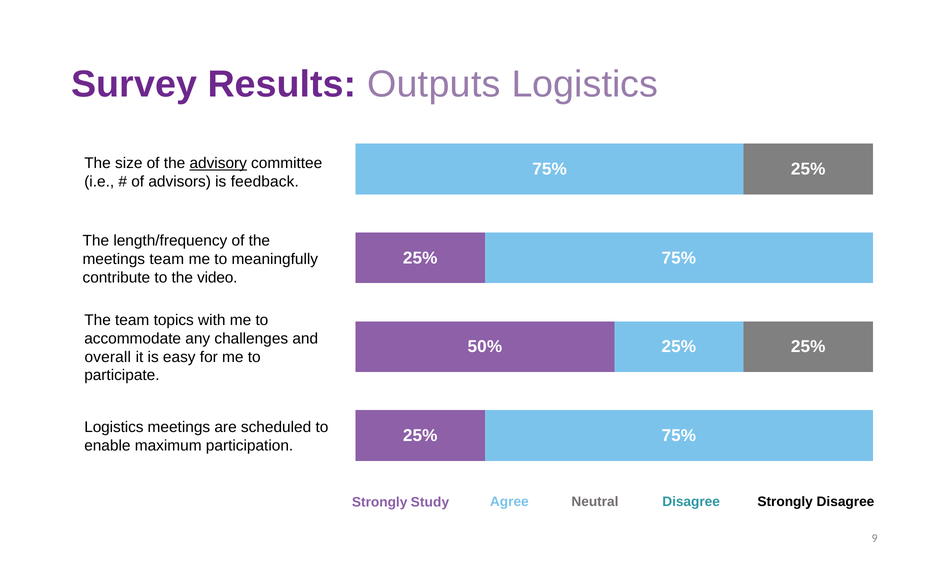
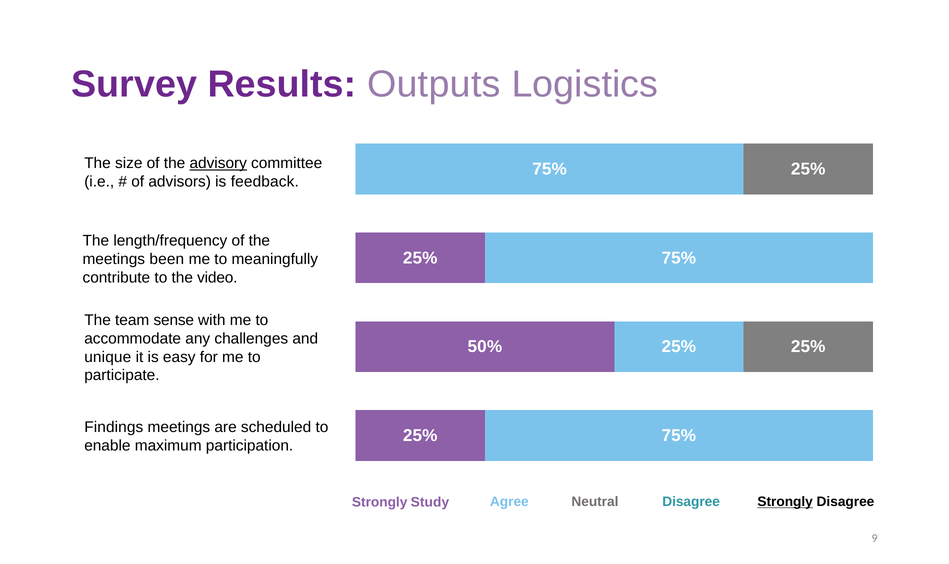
meetings team: team -> been (167, 260)
topics: topics -> sense (174, 320)
overall: overall -> unique (108, 357)
Logistics: Logistics -> Findings (114, 428)
Strongly underline: none -> present (785, 502)
